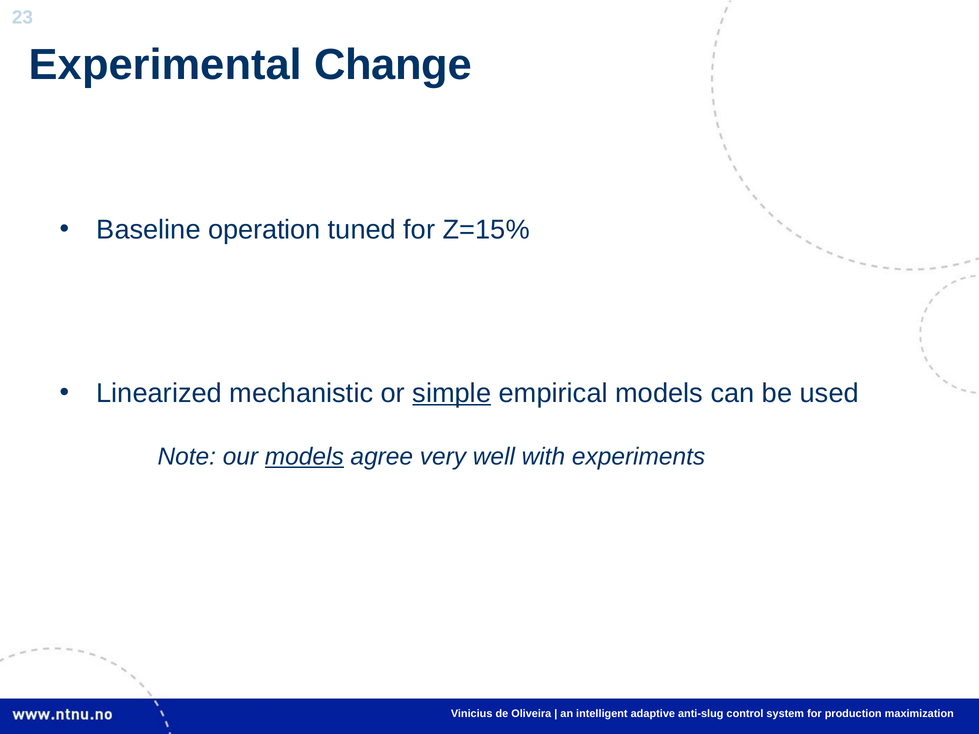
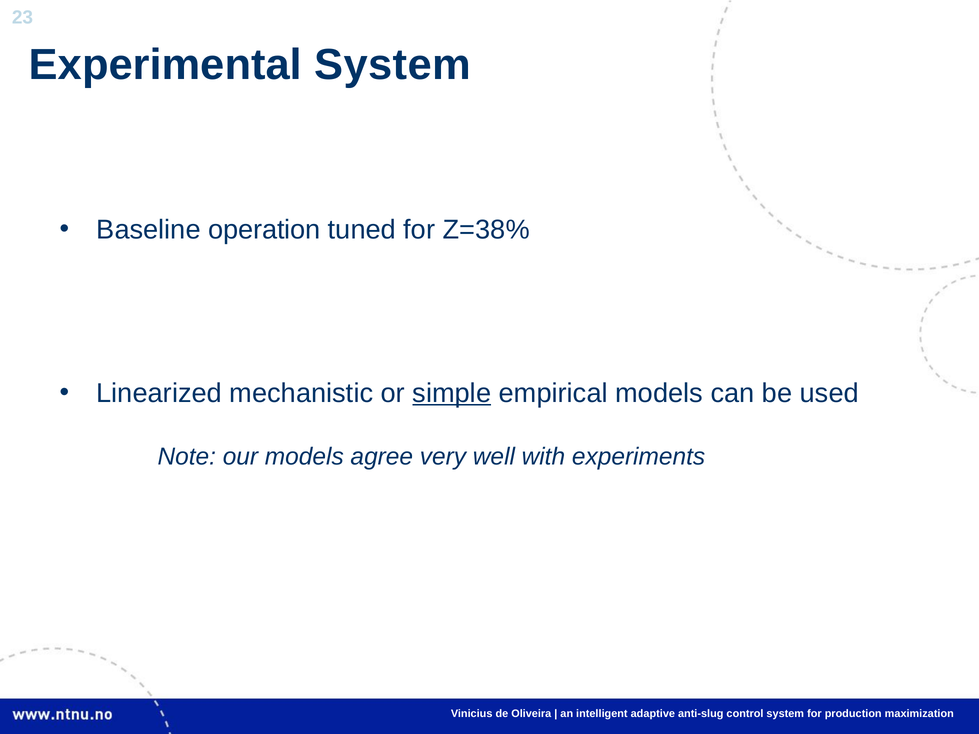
Experimental Change: Change -> System (393, 65)
Z=15%: Z=15% -> Z=38% (486, 230)
models underline: present -> none (304, 457)
